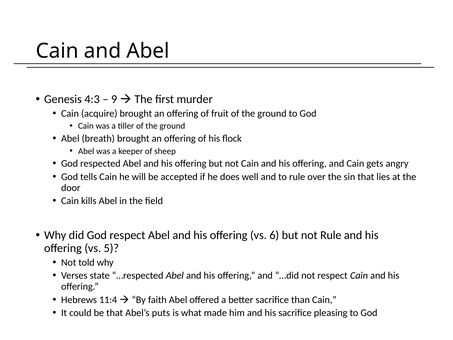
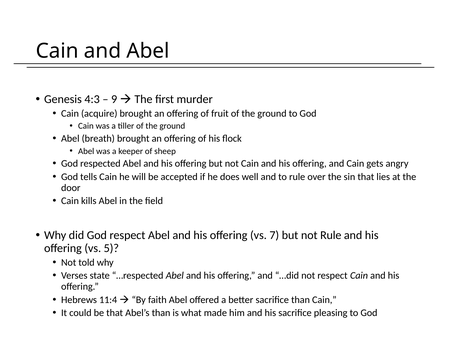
6: 6 -> 7 (274, 235)
Abel’s puts: puts -> than (161, 313)
